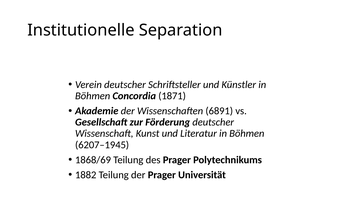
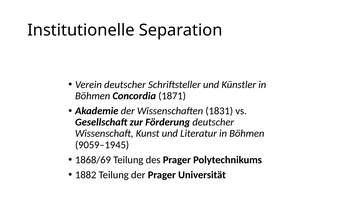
6891: 6891 -> 1831 (219, 111)
6207–1945: 6207–1945 -> 9059–1945 (102, 145)
